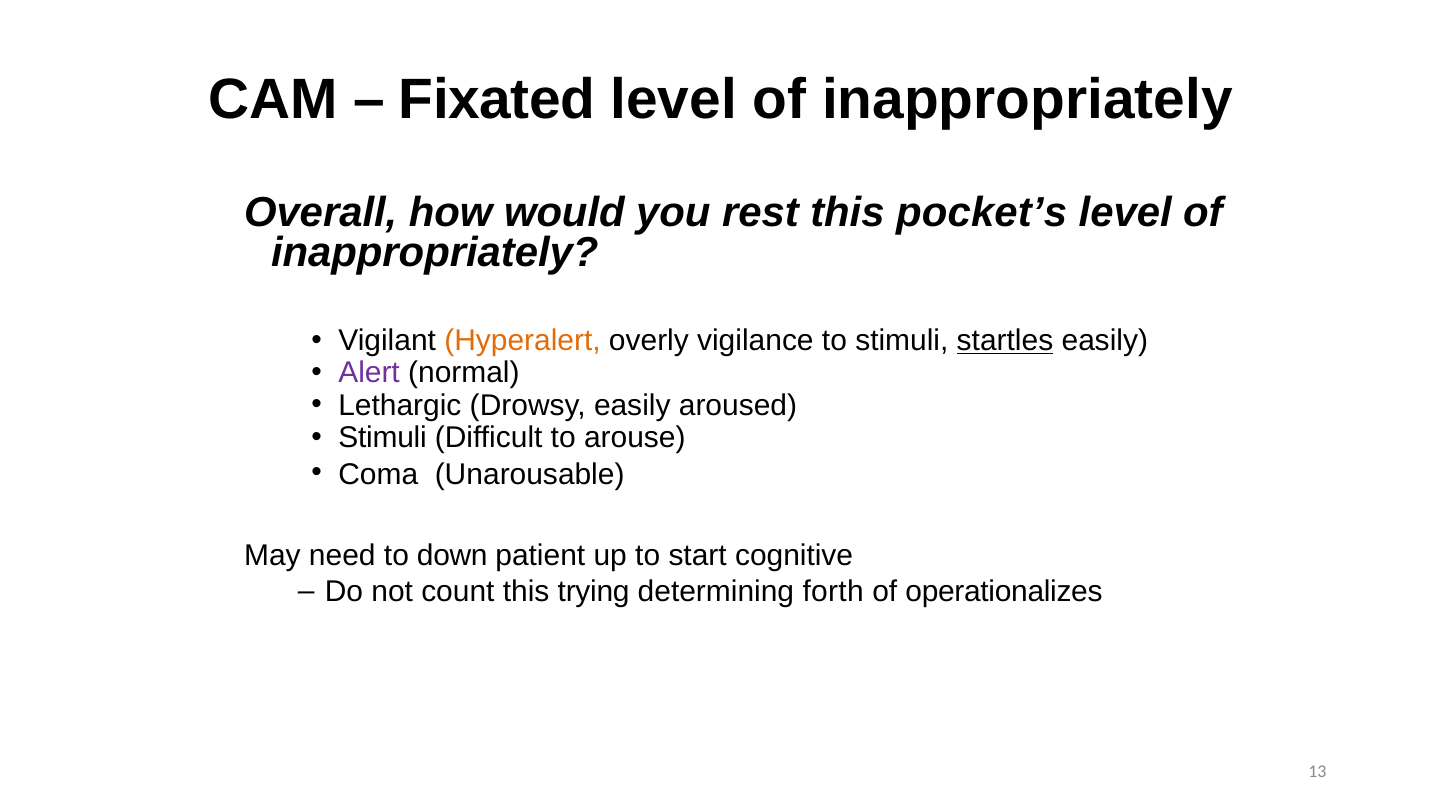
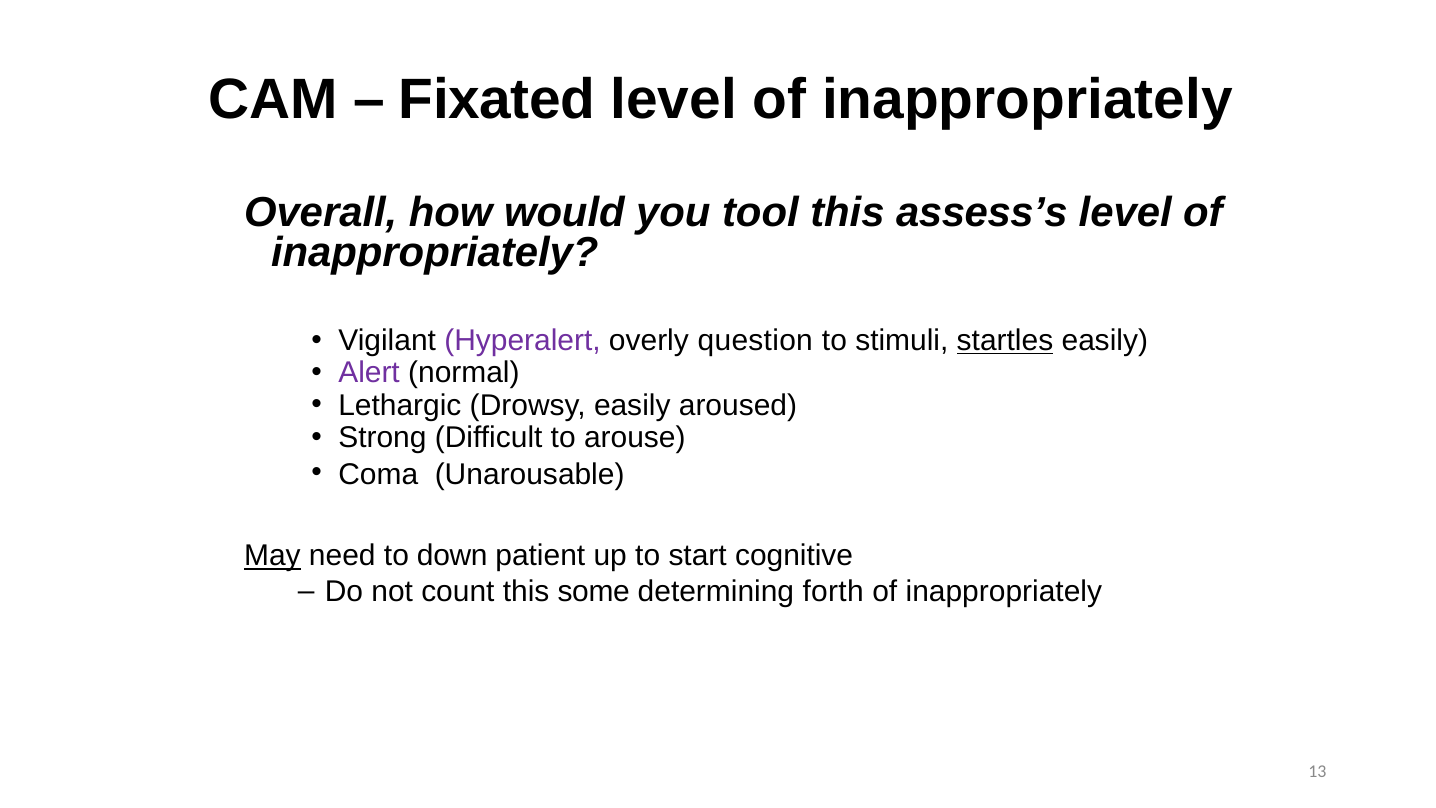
rest: rest -> tool (760, 212)
pocket’s: pocket’s -> assess’s (982, 212)
Hyperalert colour: orange -> purple (523, 340)
vigilance: vigilance -> question (755, 340)
Stimuli: Stimuli -> Strong (382, 437)
May underline: none -> present (272, 556)
trying: trying -> some (594, 592)
operationalizes: operationalizes -> inappropriately (1004, 592)
